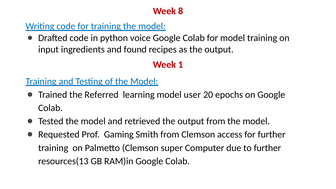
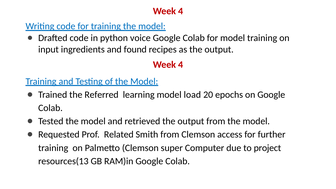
8: 8 -> 4 (181, 11)
1: 1 -> 4 (181, 65)
user: user -> load (192, 95)
Gaming: Gaming -> Related (119, 135)
to further: further -> project (267, 148)
